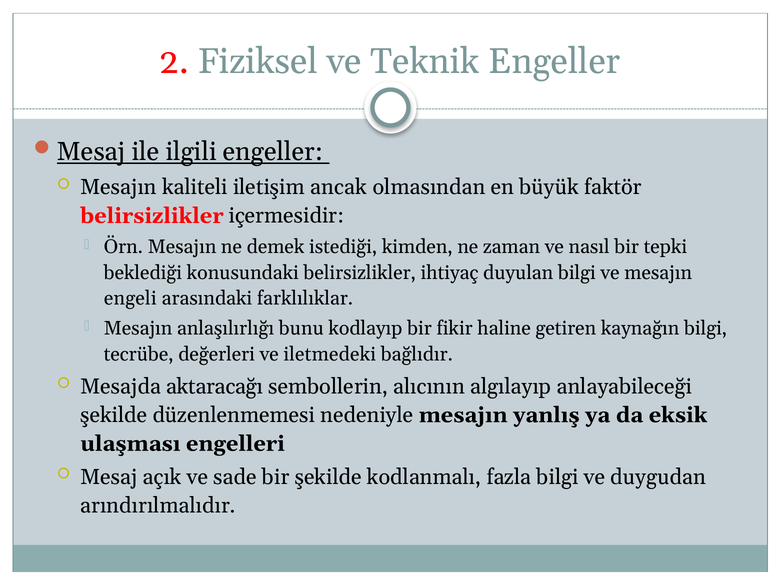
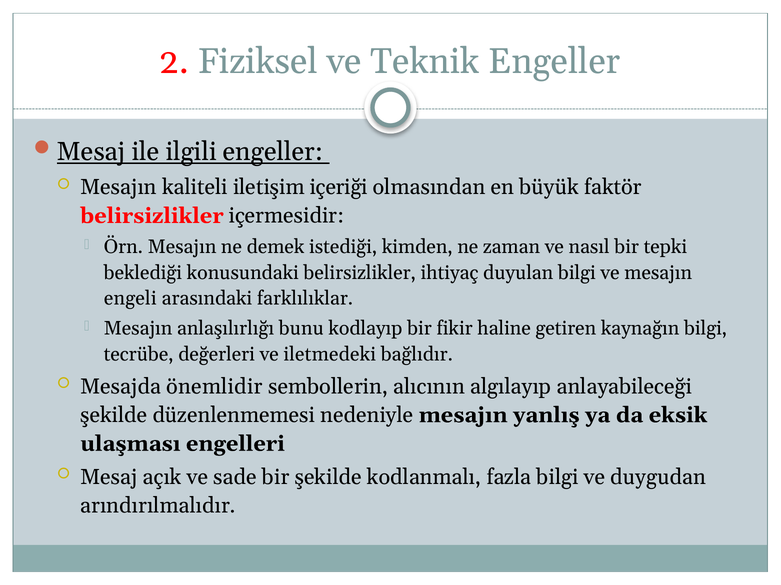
ancak: ancak -> içeriği (339, 187)
aktaracağı: aktaracağı -> önemlidir (214, 387)
